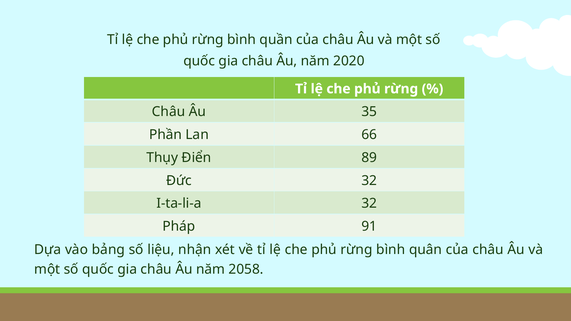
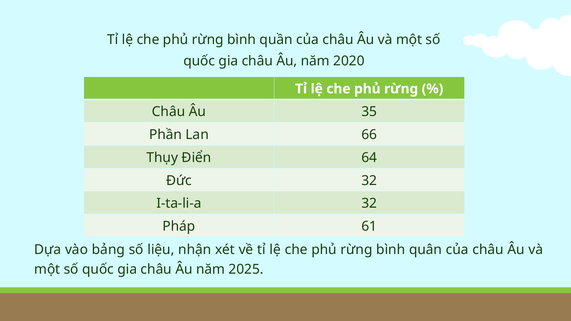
89: 89 -> 64 (369, 158)
91: 91 -> 61 (369, 226)
2058: 2058 -> 2025 (246, 270)
